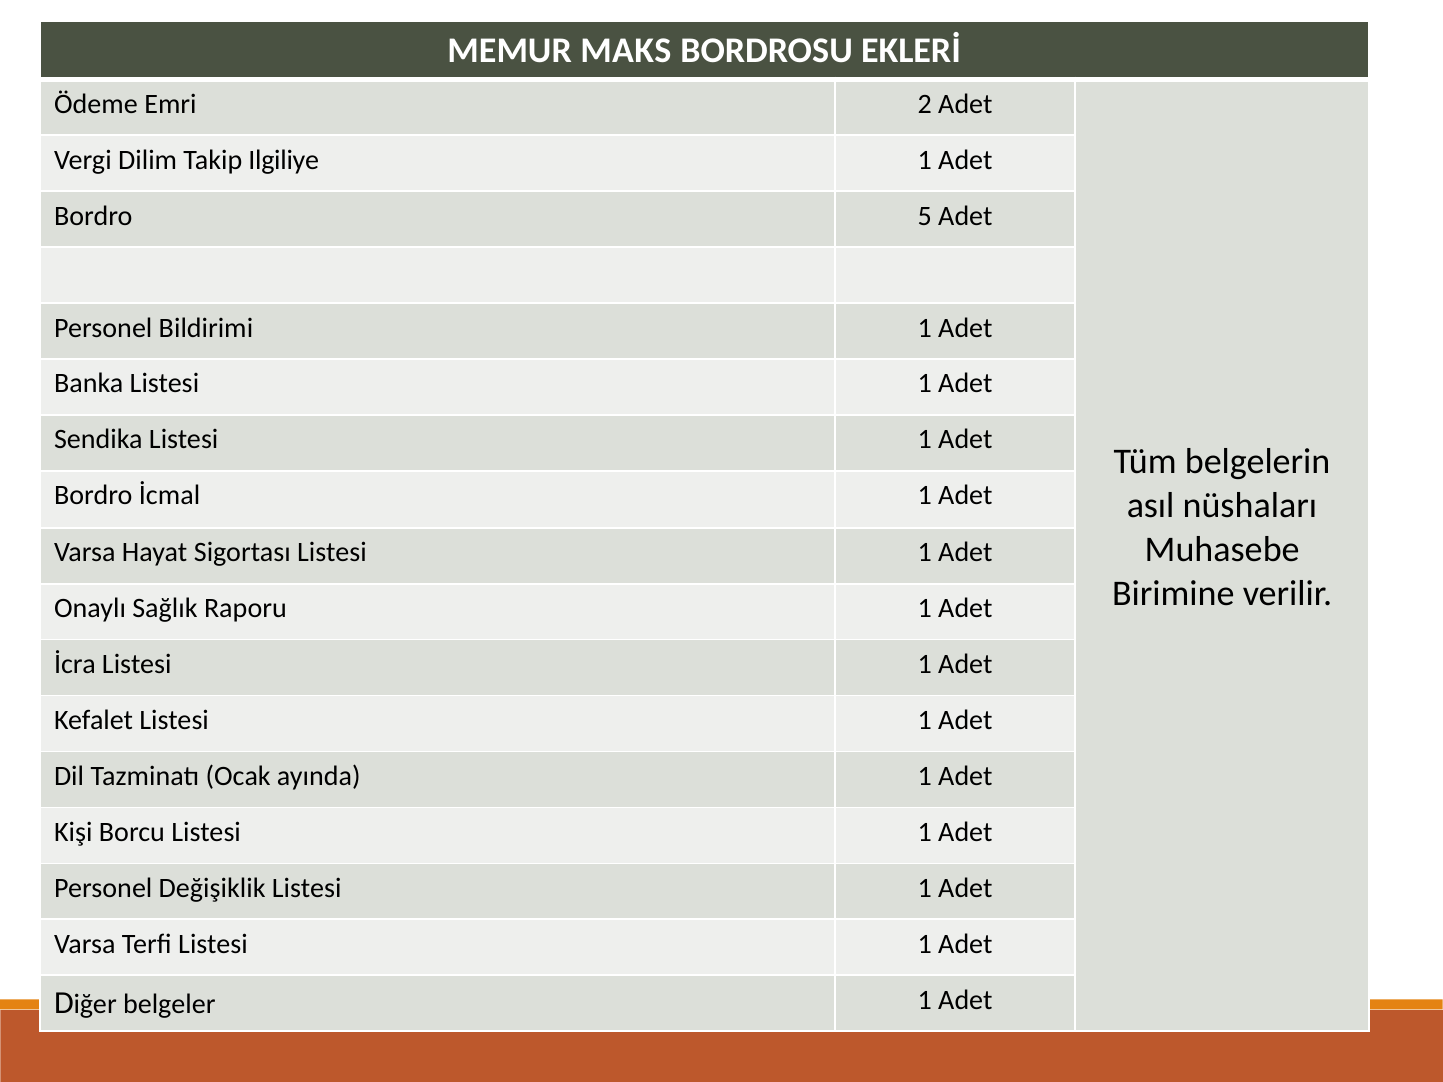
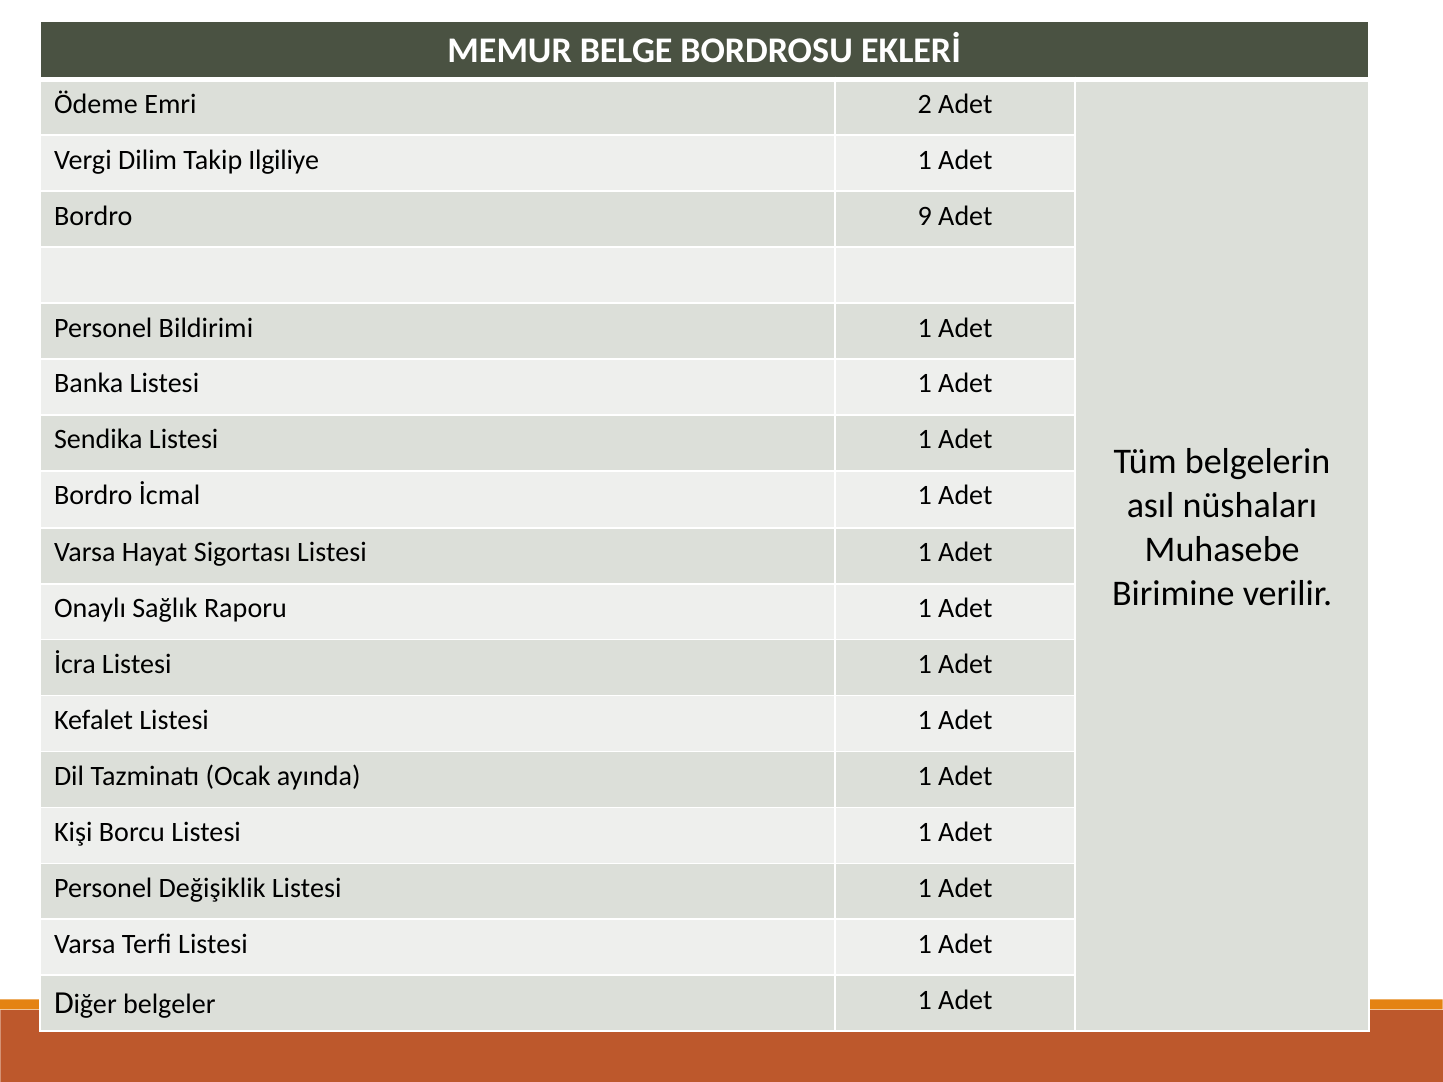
MAKS: MAKS -> BELGE (626, 51)
5: 5 -> 9 (925, 216)
